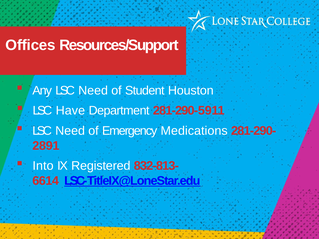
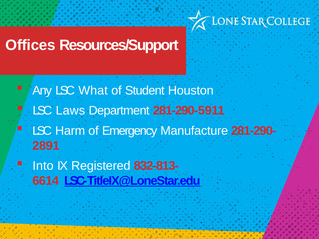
Any LSC Need: Need -> What (93, 91)
Have: Have -> Laws (70, 111)
Need: Need -> Harm (70, 131)
Medications: Medications -> Manufacture (194, 131)
